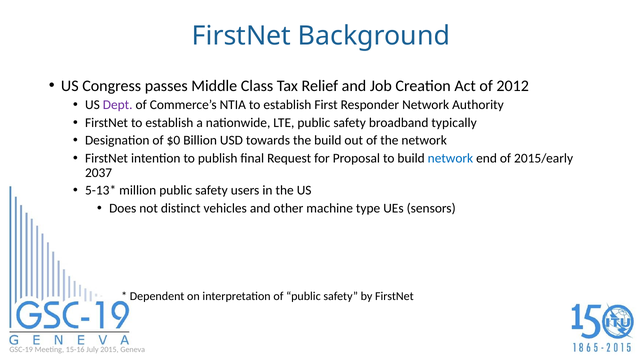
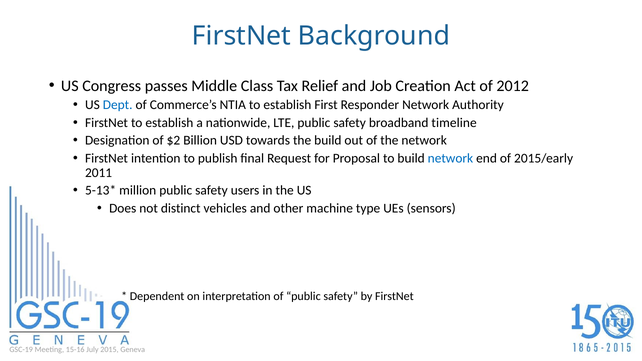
Dept colour: purple -> blue (118, 105)
typically: typically -> timeline (454, 123)
$0: $0 -> $2 (173, 141)
2037: 2037 -> 2011 (99, 173)
